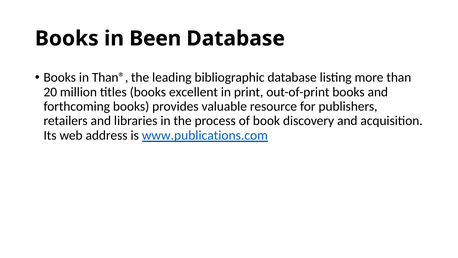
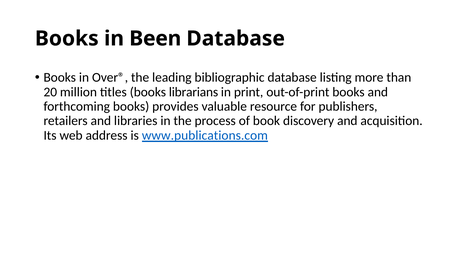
Than®: Than® -> Over® (110, 77)
excellent: excellent -> librarians (194, 92)
